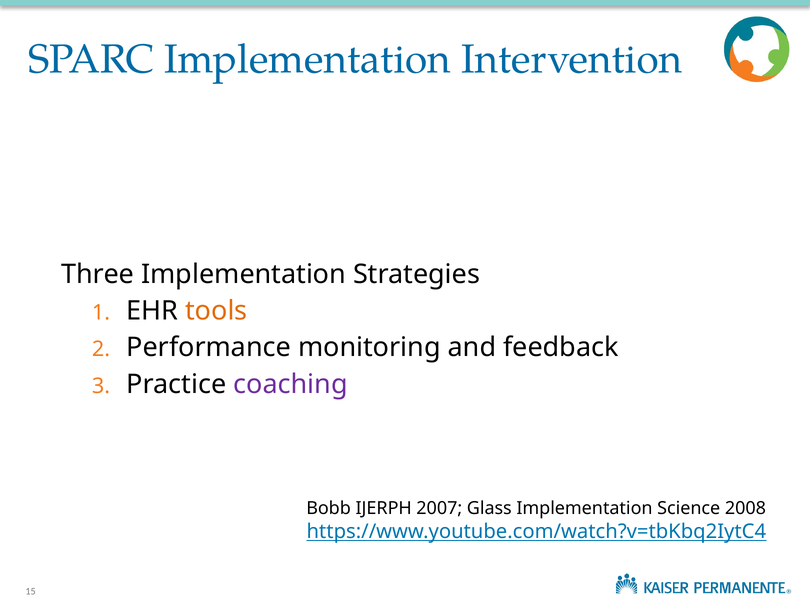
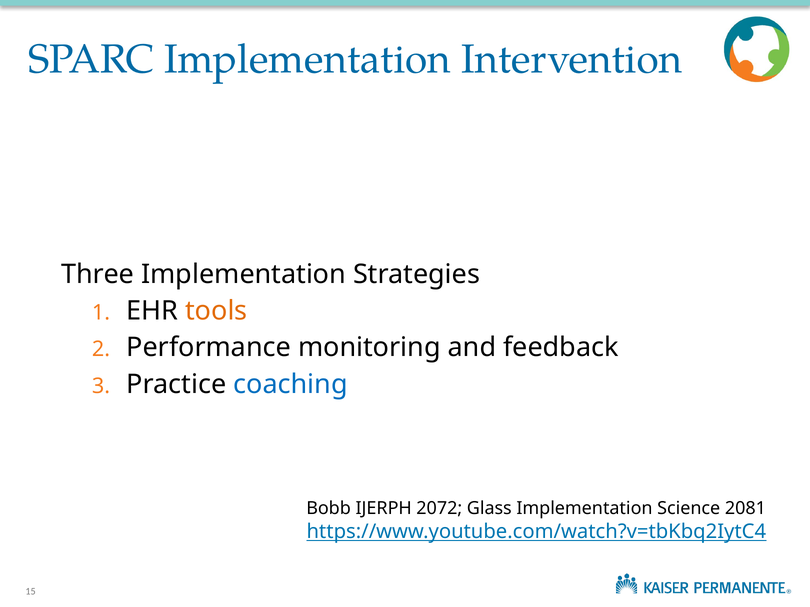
coaching colour: purple -> blue (290, 384)
2007: 2007 -> 2072 (439, 509)
2008: 2008 -> 2081 (745, 509)
